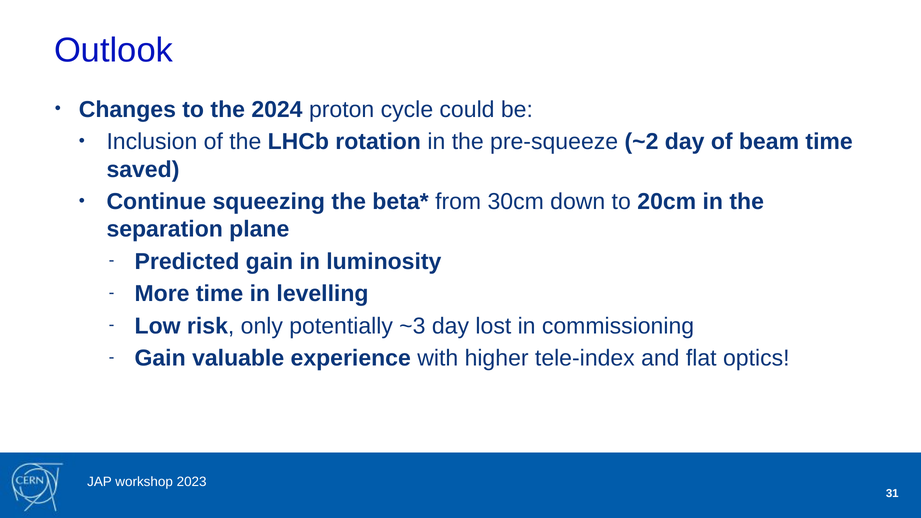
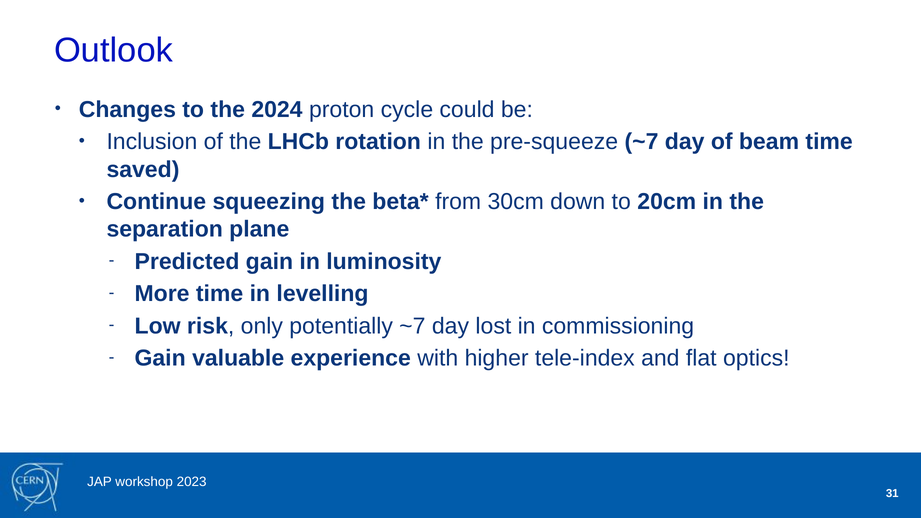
pre-squeeze ~2: ~2 -> ~7 (642, 142)
potentially ~3: ~3 -> ~7 (412, 326)
